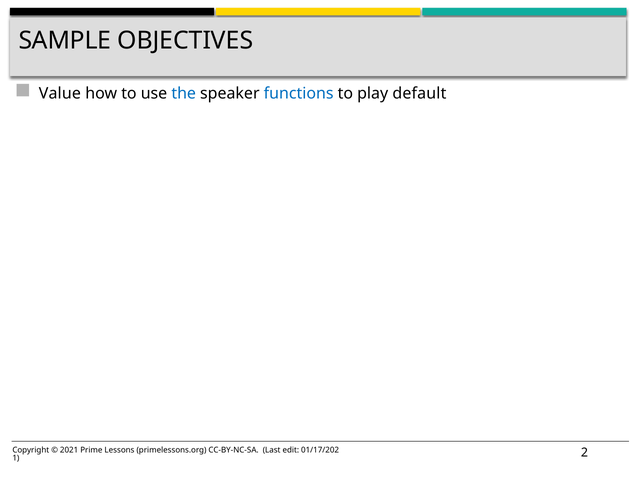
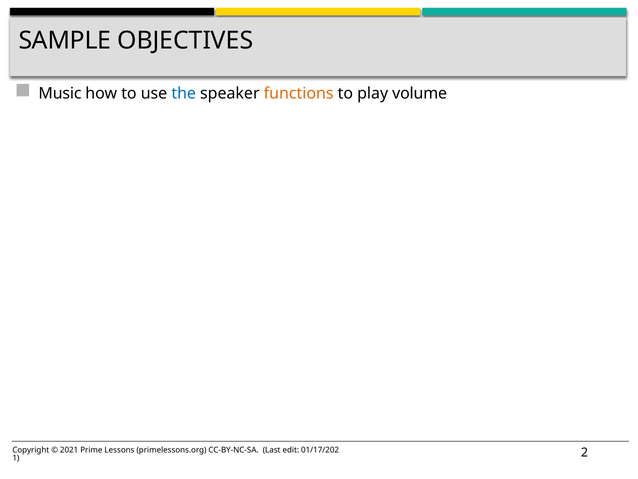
Value: Value -> Music (60, 93)
functions colour: blue -> orange (299, 93)
default: default -> volume (420, 93)
